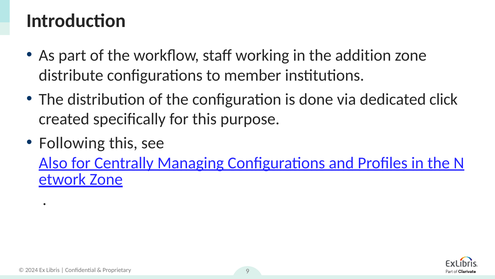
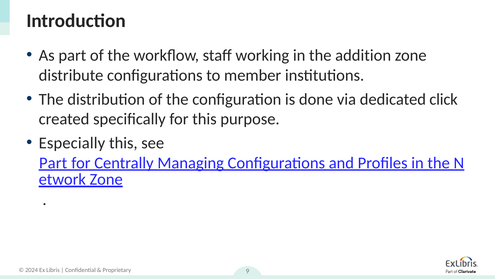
Following: Following -> Especially (72, 143)
Also: Also -> Part (53, 163)
